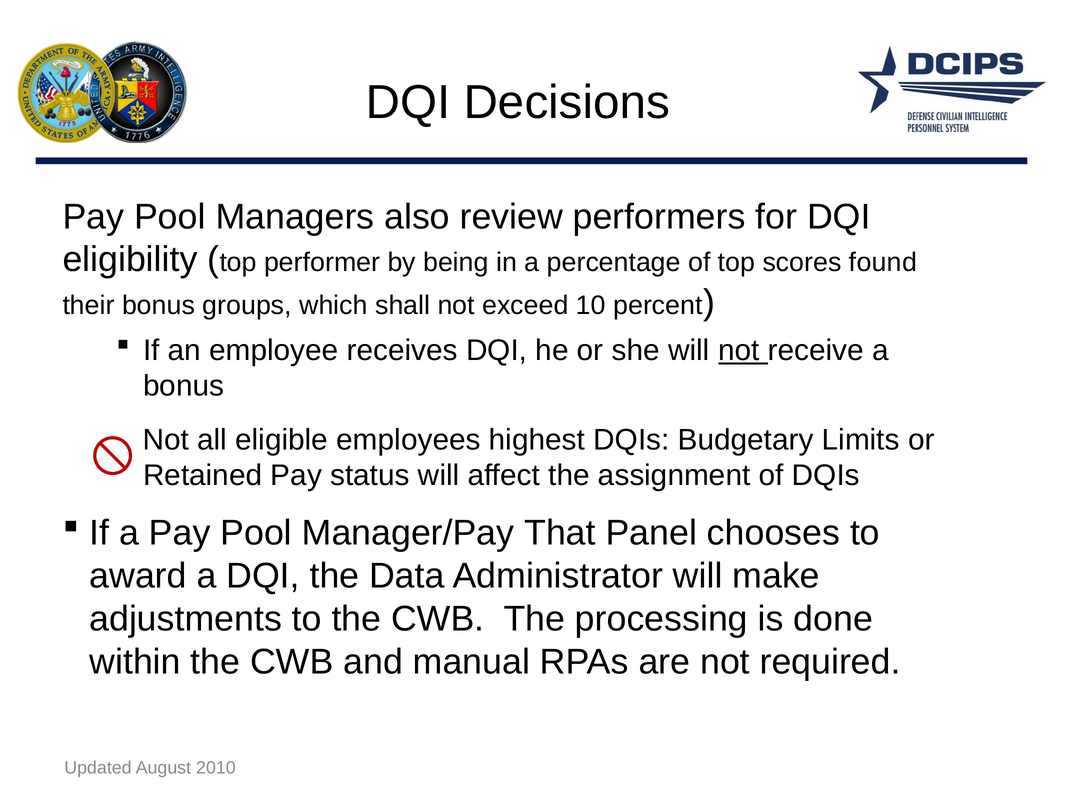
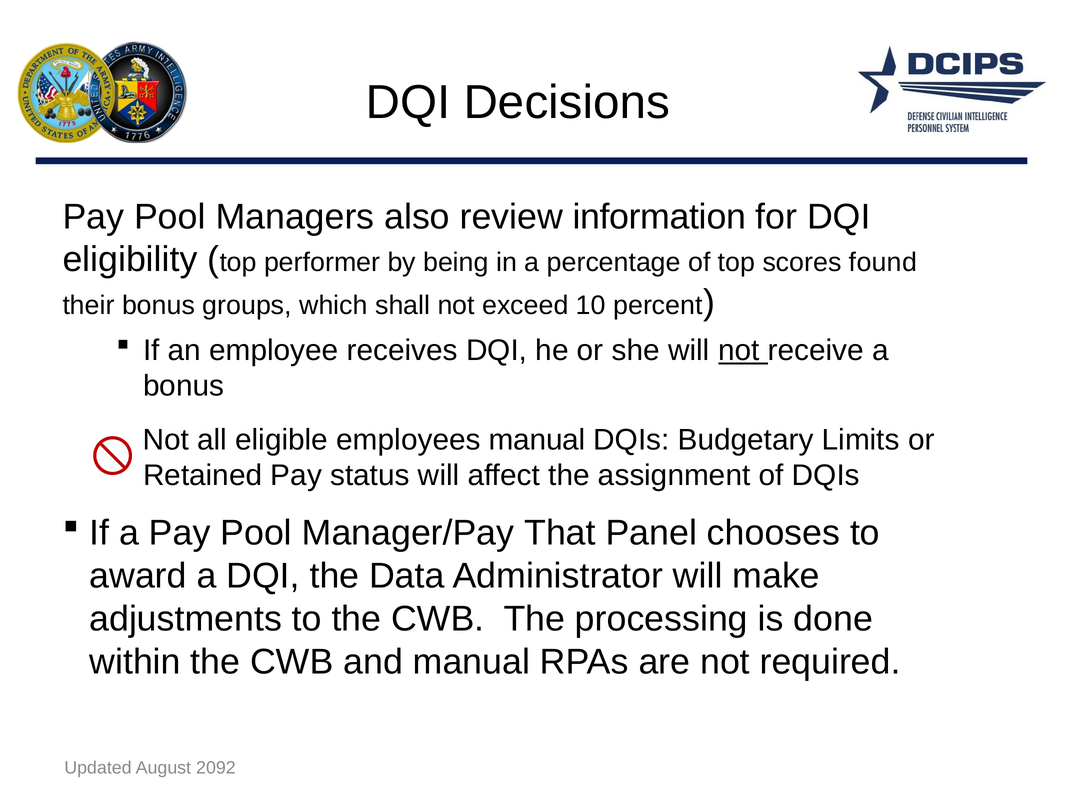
performers: performers -> information (659, 217)
employees highest: highest -> manual (537, 440)
2010: 2010 -> 2092 (216, 768)
